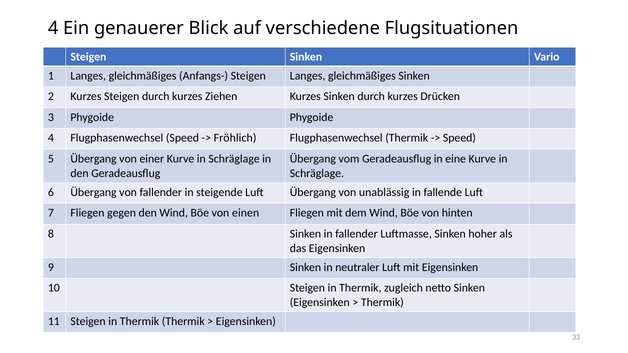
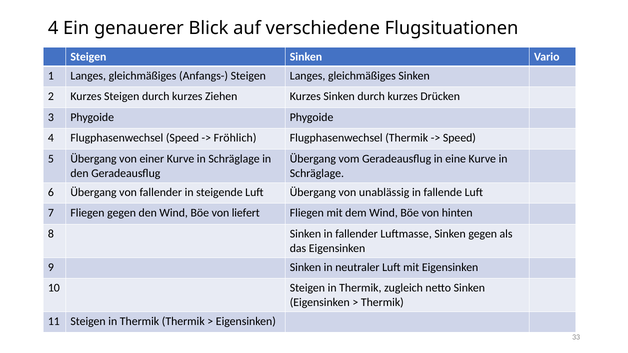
einen: einen -> liefert (246, 213)
Sinken hoher: hoher -> gegen (483, 234)
